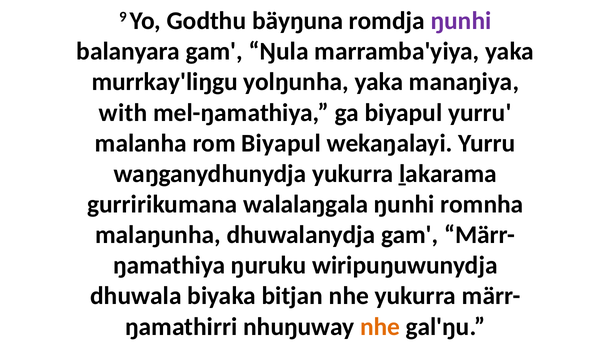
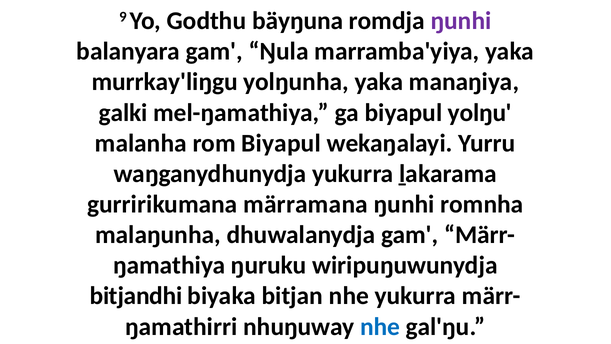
with: with -> galki (123, 113)
biyapul yurru: yurru -> yolŋu (480, 113)
walalaŋgala: walalaŋgala -> märramana (306, 204)
dhuwala: dhuwala -> bitjandhi (136, 296)
nhe colour: orange -> blue (380, 326)
